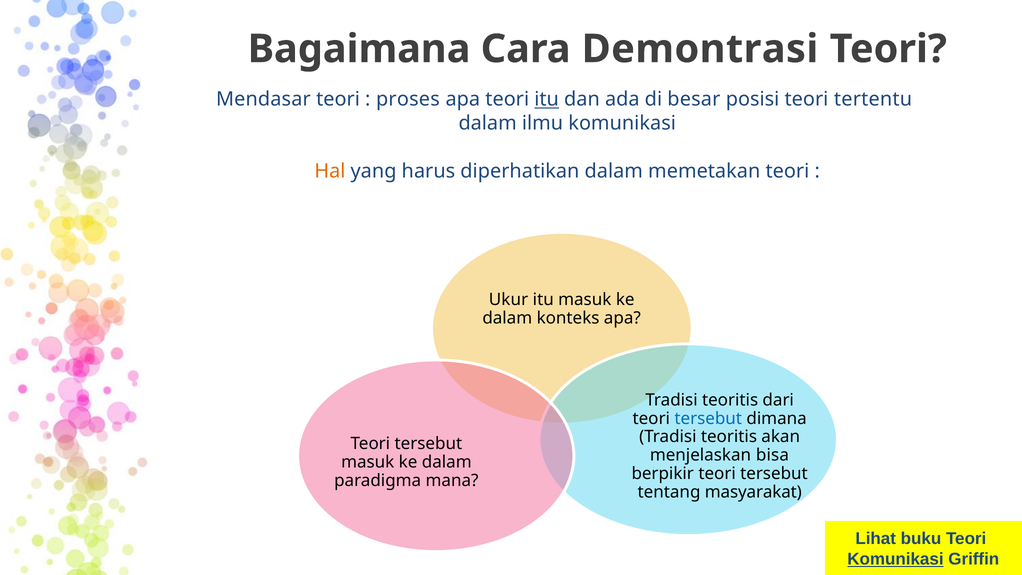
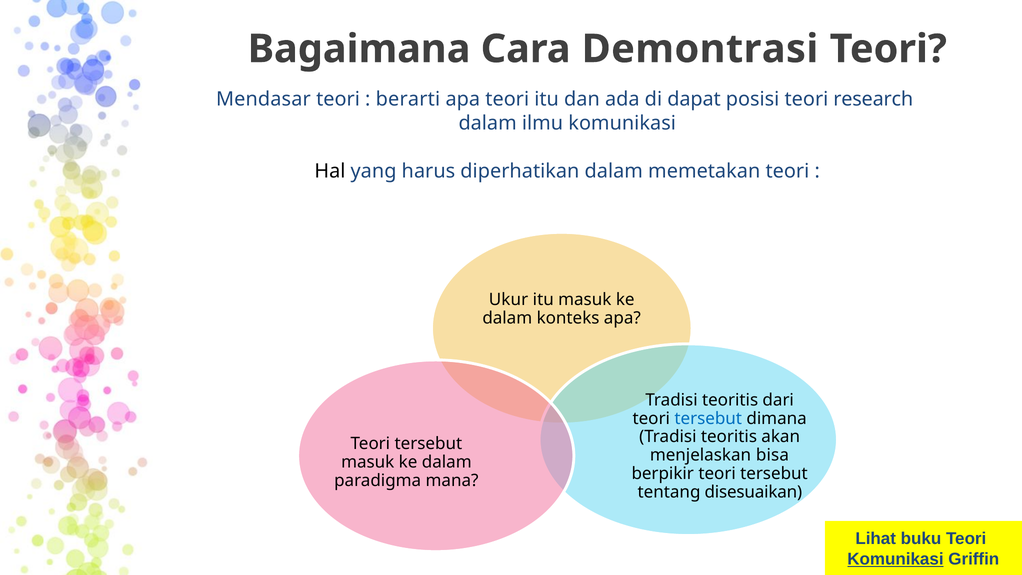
proses: proses -> berarti (408, 99)
itu underline: present -> none (547, 99)
besar: besar -> dapat (694, 99)
tertentu: tertentu -> research (873, 99)
Hal colour: orange -> black (330, 171)
masyarakat: masyarakat -> disesuaikan (753, 492)
